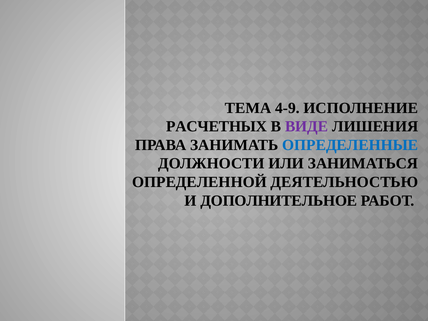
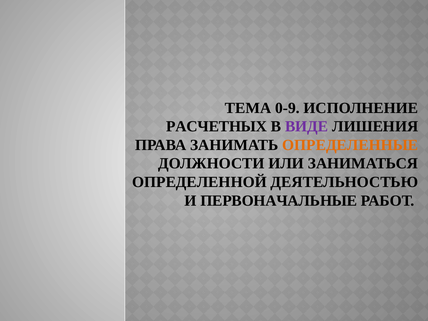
4-9: 4-9 -> 0-9 (287, 108)
ОПРЕДЕЛЕННЫЕ colour: blue -> orange (350, 145)
ДОПОЛНИТЕЛЬНОЕ: ДОПОЛНИТЕЛЬНОЕ -> ПЕРВОНАЧАЛЬНЫЕ (279, 201)
